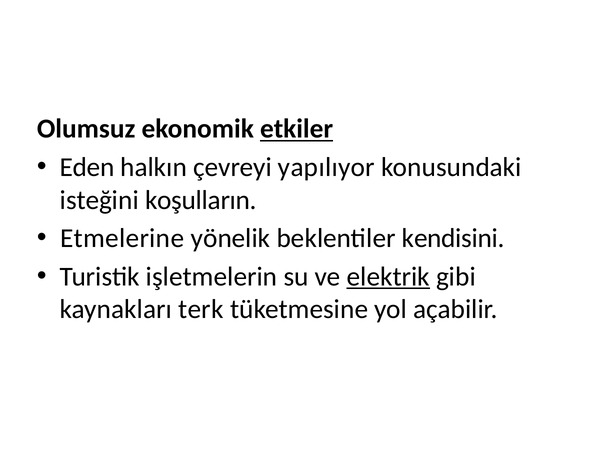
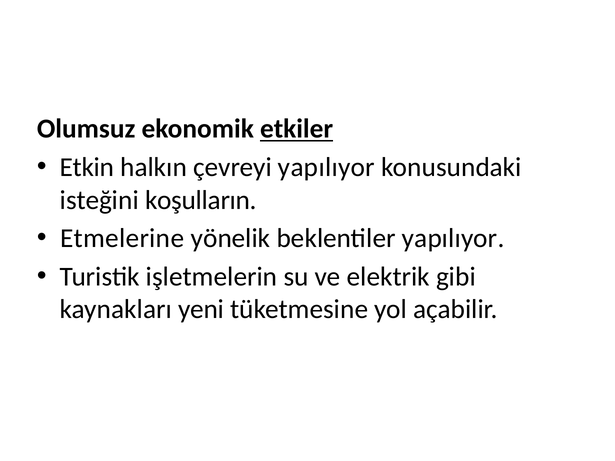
Eden: Eden -> Etkin (87, 167)
beklentiler kendisini: kendisini -> yapılıyor (453, 238)
elektrik underline: present -> none (388, 277)
terk: terk -> yeni (201, 310)
